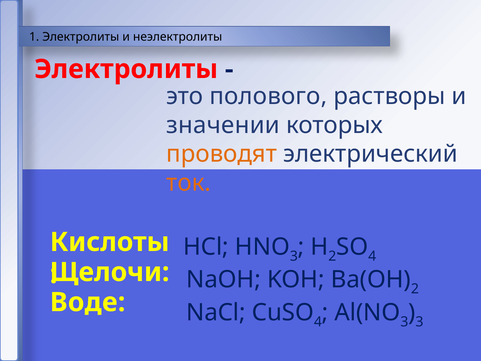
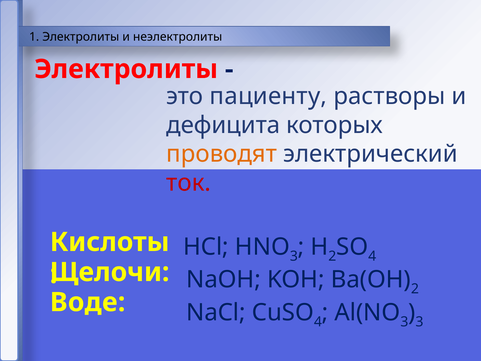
полового: полового -> пациенту (268, 96)
значении: значении -> дефицита (223, 125)
ток colour: orange -> red (189, 183)
